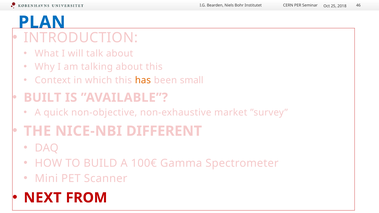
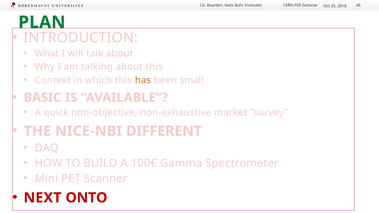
PLAN colour: blue -> green (42, 22)
BUILT: BUILT -> BASIC (42, 98)
FROM: FROM -> ONTO (86, 198)
